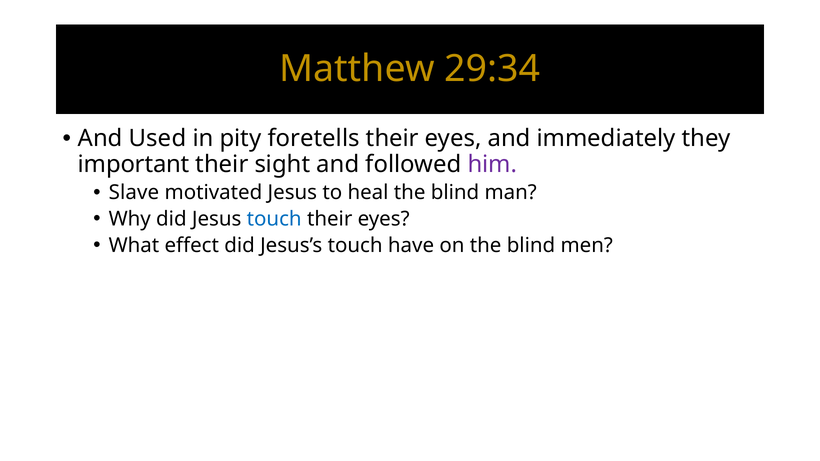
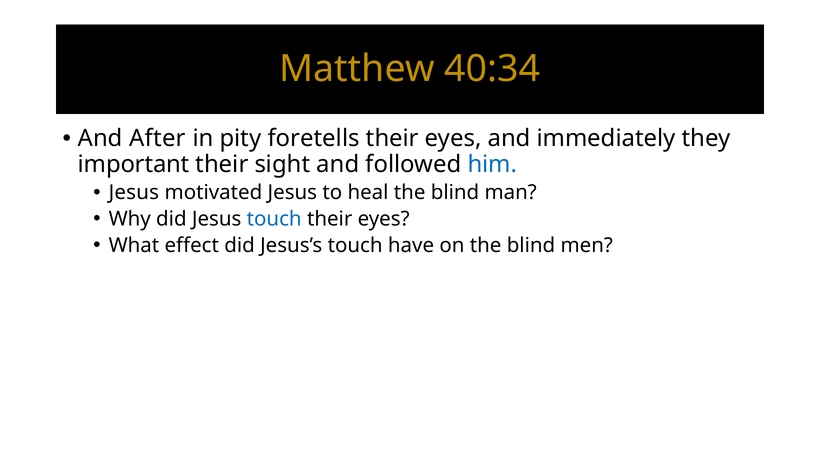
29:34: 29:34 -> 40:34 (492, 69)
Used: Used -> After (157, 139)
him colour: purple -> blue (492, 164)
Slave: Slave -> Jesus (134, 193)
